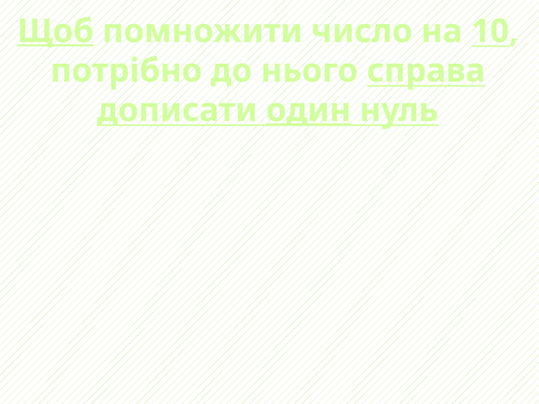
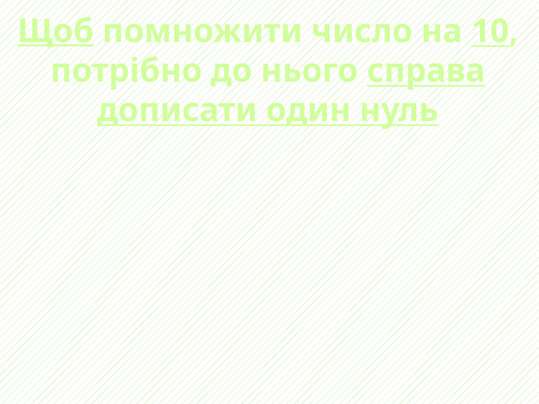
один underline: present -> none (308, 110)
